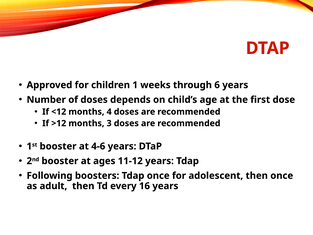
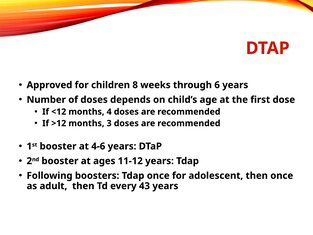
children 1: 1 -> 8 (135, 85)
16: 16 -> 43 (144, 186)
